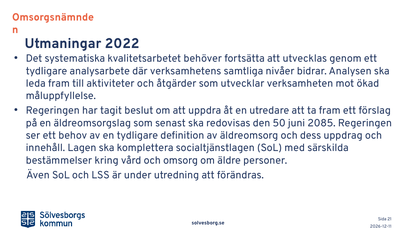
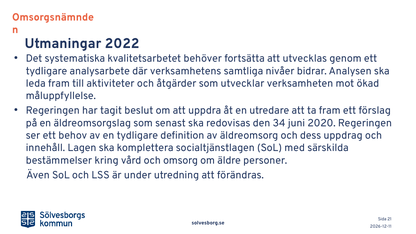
50: 50 -> 34 (279, 123)
2085: 2085 -> 2020 (322, 123)
